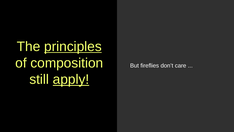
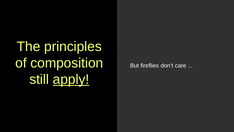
principles underline: present -> none (73, 46)
